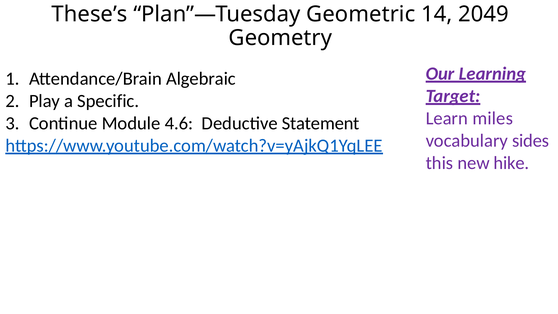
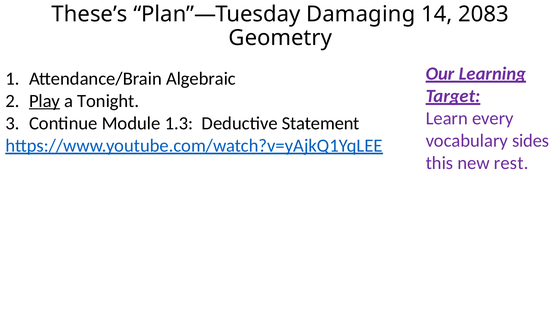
Geometric: Geometric -> Damaging (361, 14)
2049: 2049 -> 2083 (483, 14)
Play underline: none -> present (44, 101)
Specific: Specific -> Tonight (108, 101)
miles: miles -> every (493, 118)
4.6: 4.6 -> 1.3 (179, 123)
hike: hike -> rest (511, 163)
